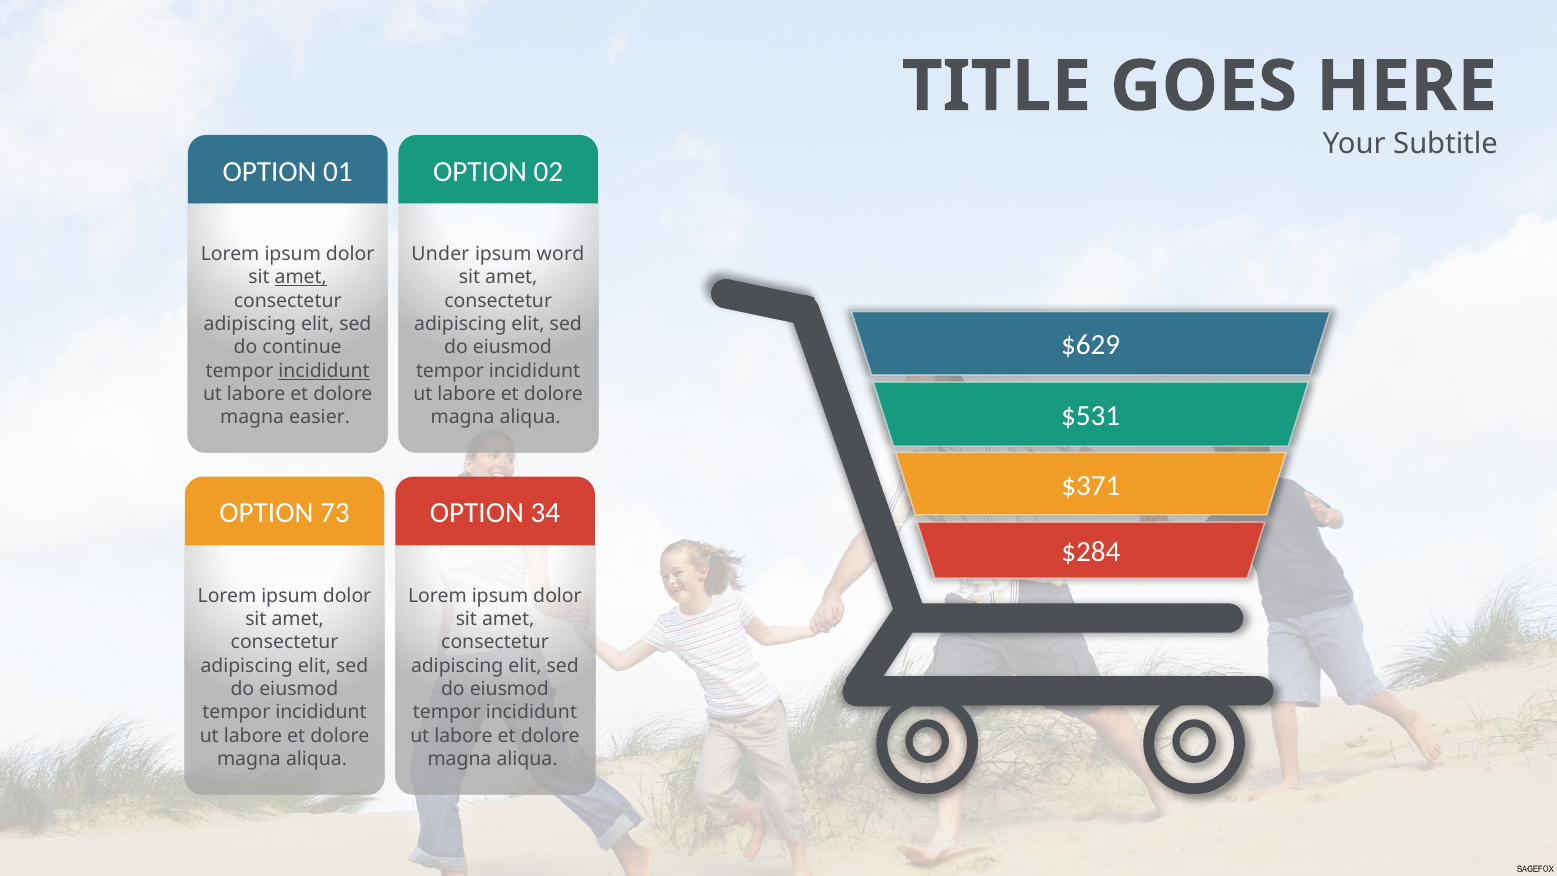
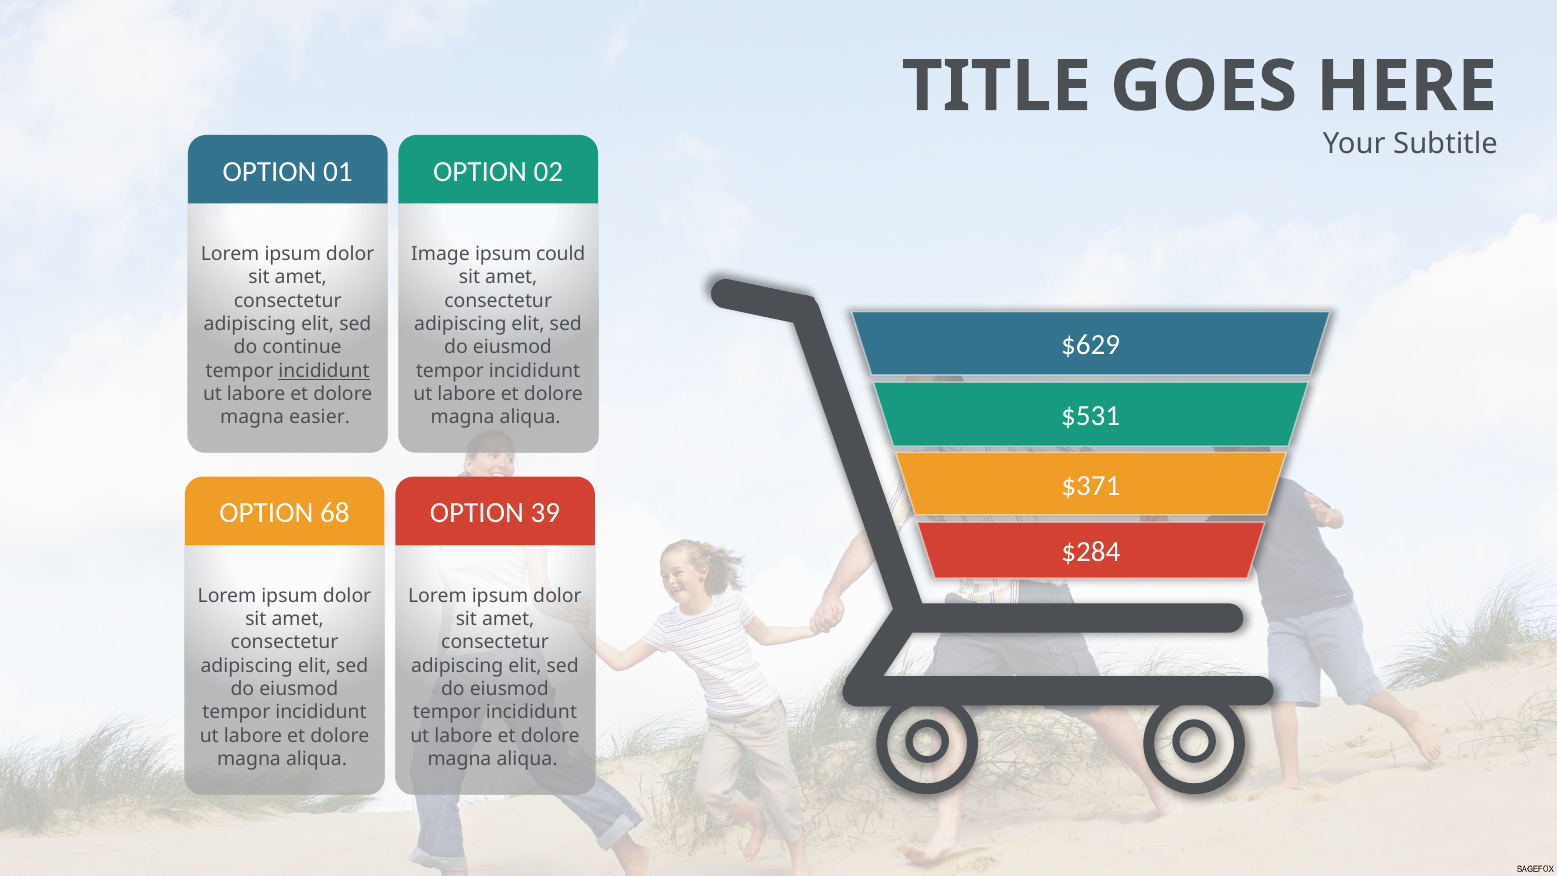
Under: Under -> Image (441, 254)
word: word -> could (561, 254)
amet underline: present -> none (301, 277)
73: 73 -> 68 (335, 513)
34: 34 -> 39 (545, 513)
